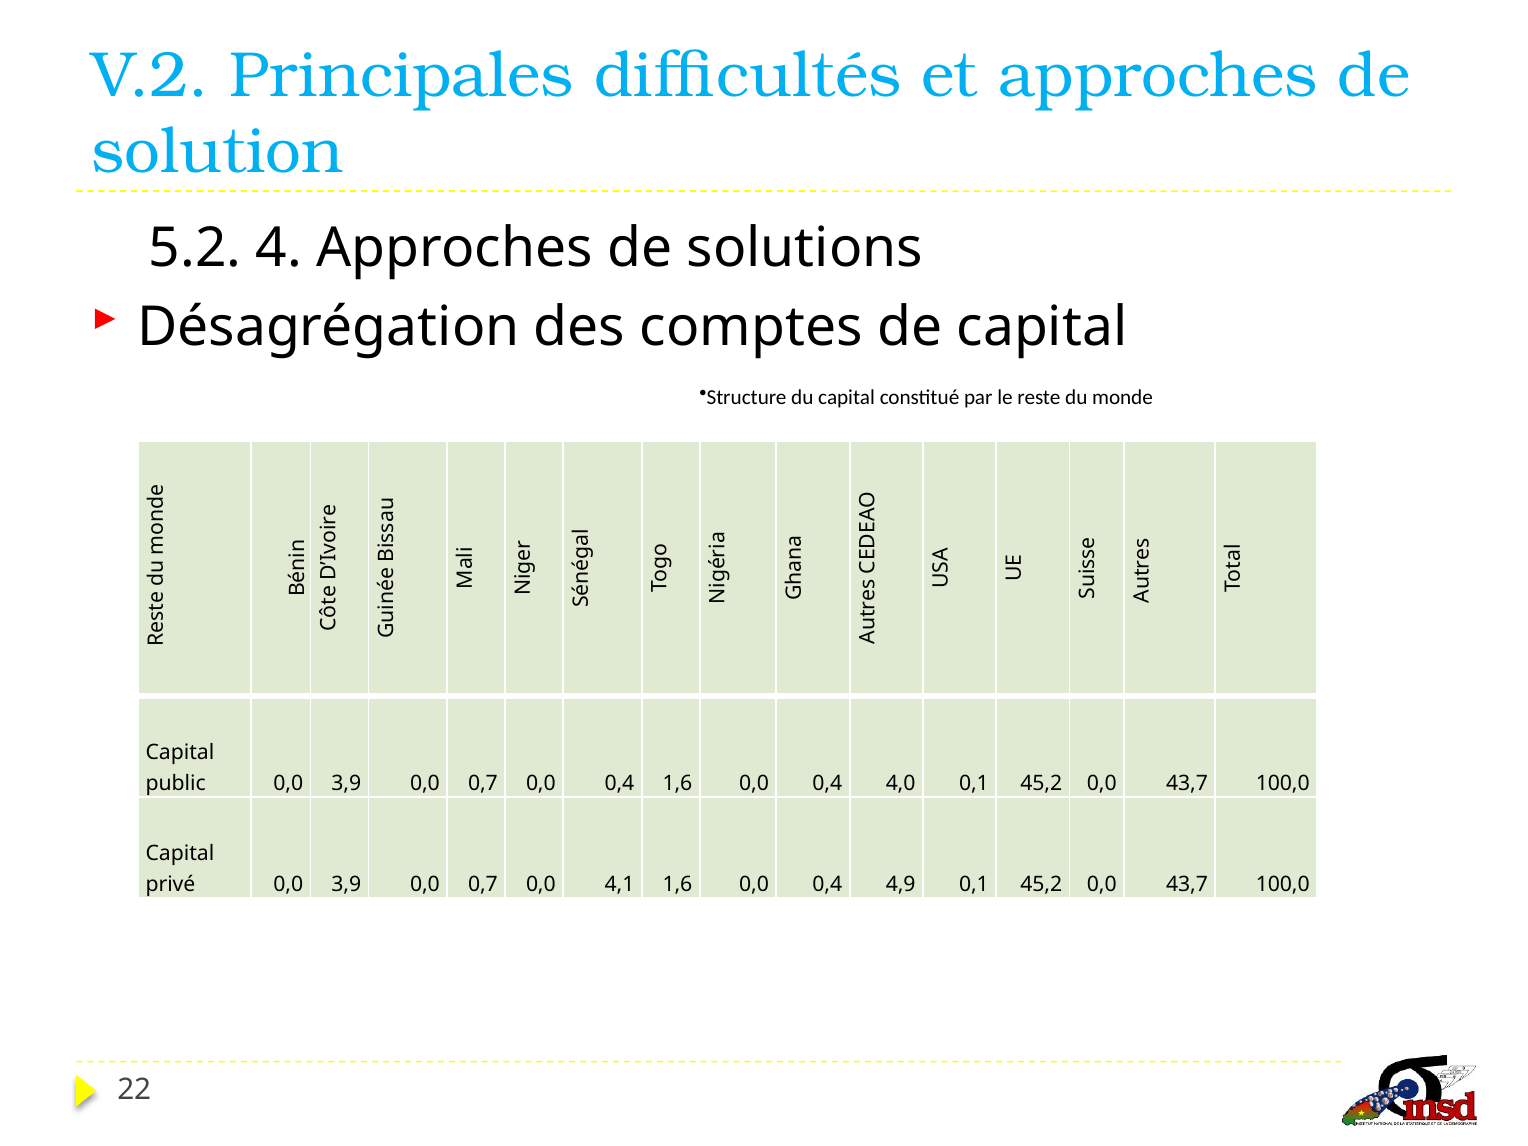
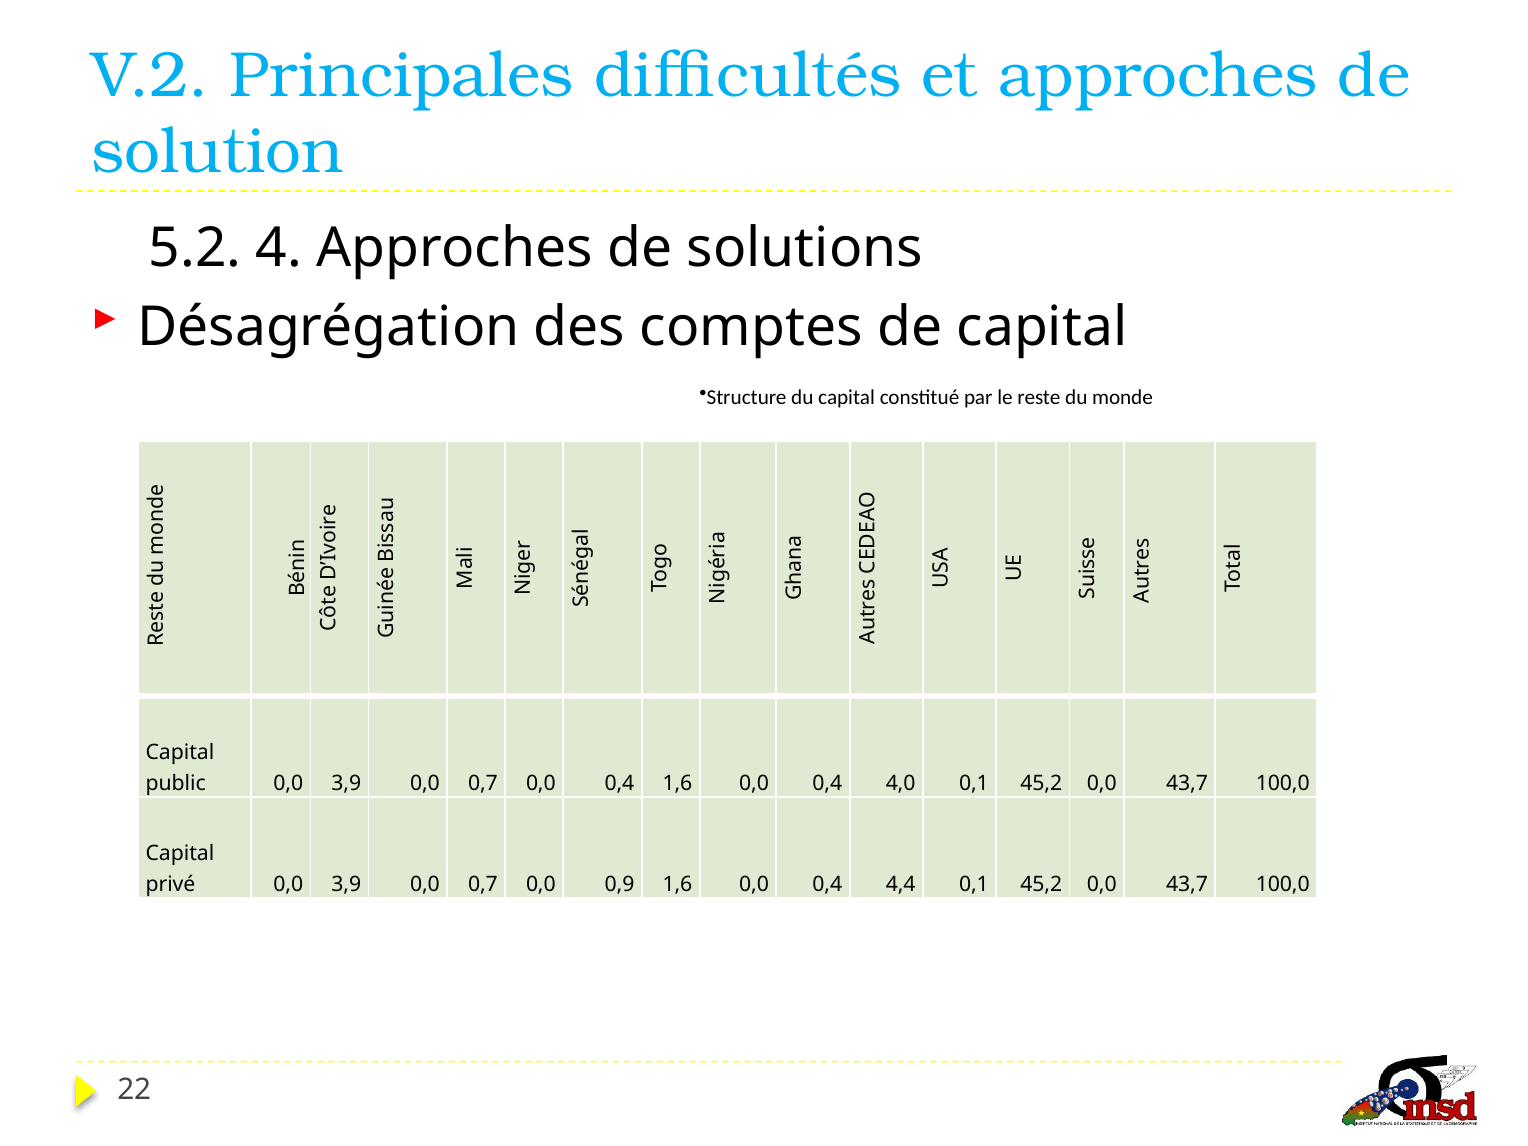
4,1: 4,1 -> 0,9 (619, 885)
4,9: 4,9 -> 4,4 (901, 885)
